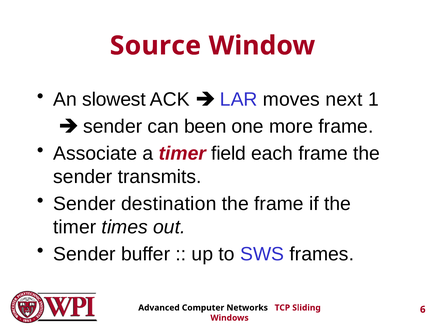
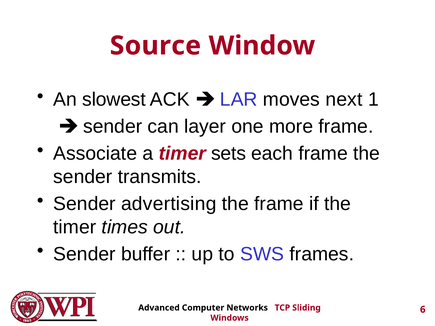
been: been -> layer (205, 127)
field: field -> sets (229, 154)
destination: destination -> advertising (169, 204)
